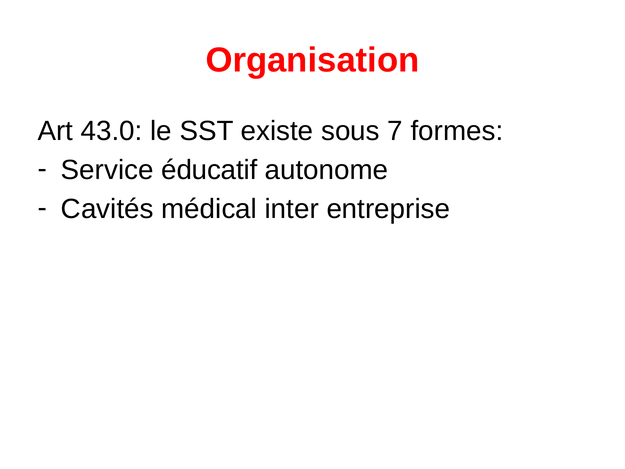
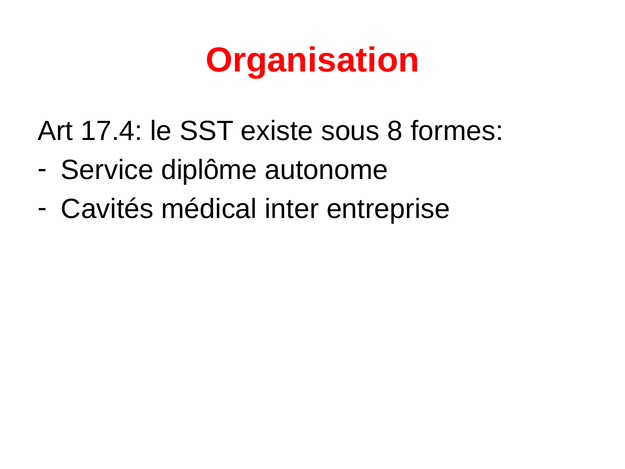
43.0: 43.0 -> 17.4 (112, 131)
7: 7 -> 8 (395, 131)
éducatif: éducatif -> diplôme (209, 170)
